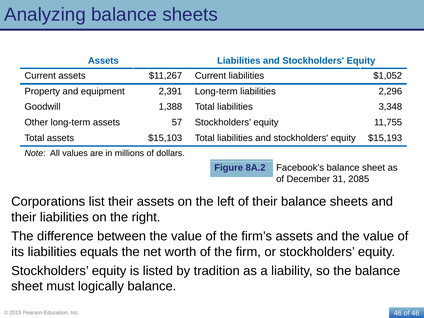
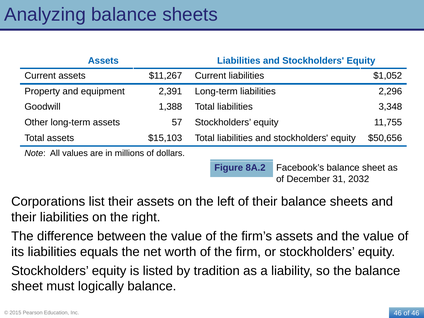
$15,193: $15,193 -> $50,656 (385, 138)
2085: 2085 -> 2032 (359, 179)
